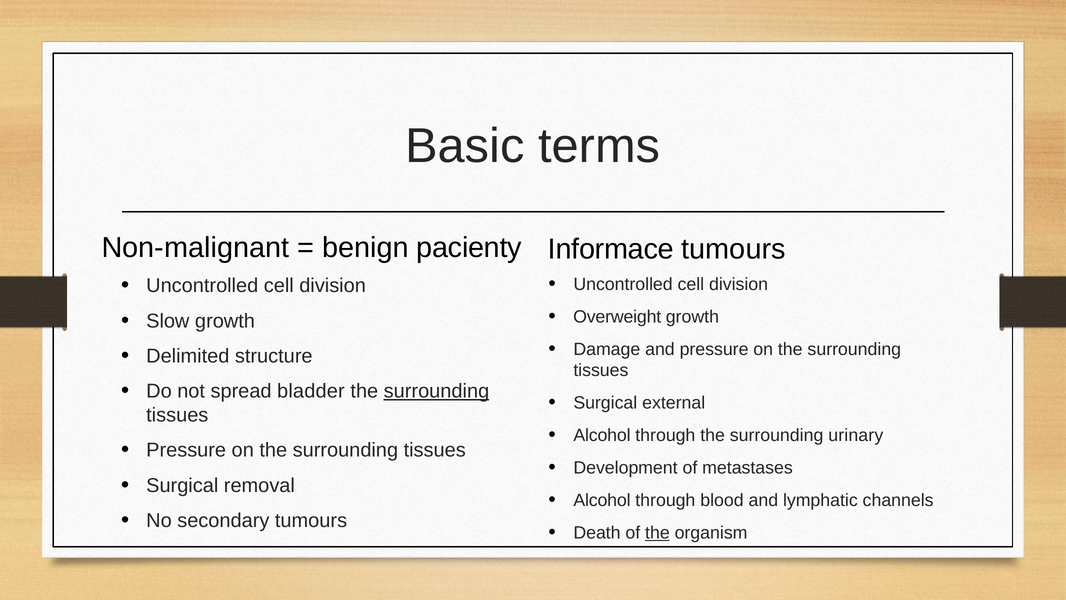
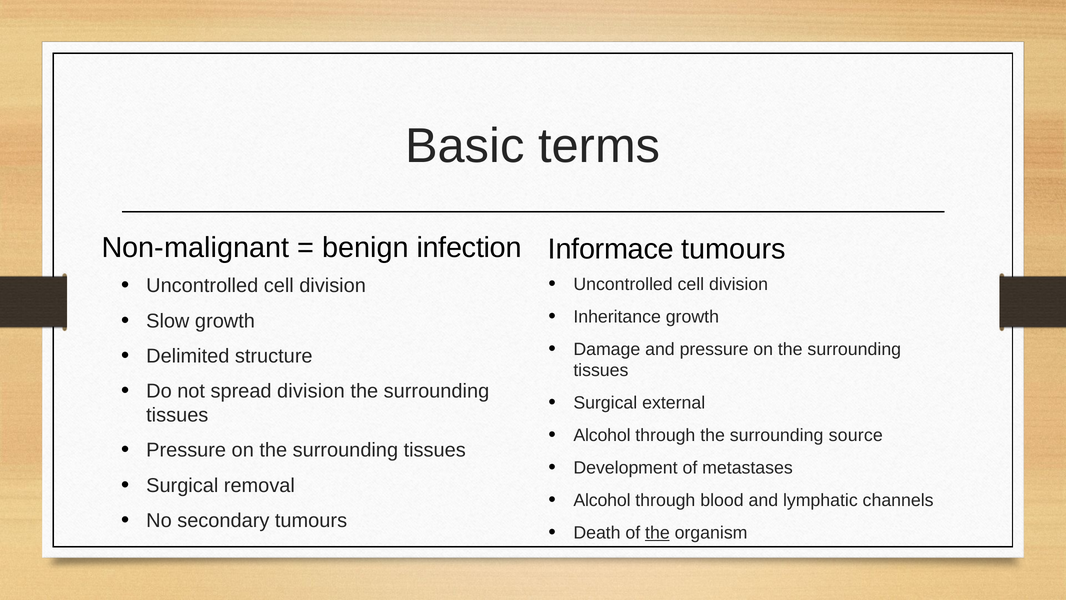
pacienty: pacienty -> infection (469, 248)
Overweight: Overweight -> Inheritance (617, 317)
spread bladder: bladder -> division (311, 391)
surrounding underline: present -> none (436, 391)
urinary: urinary -> source (856, 435)
